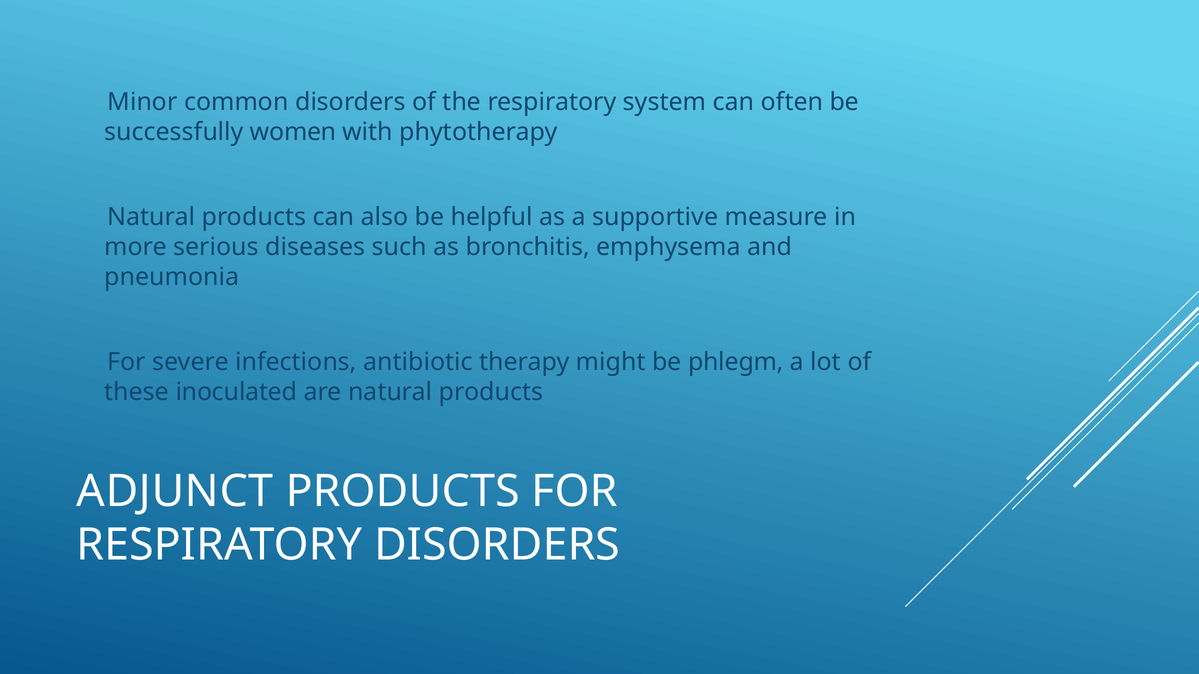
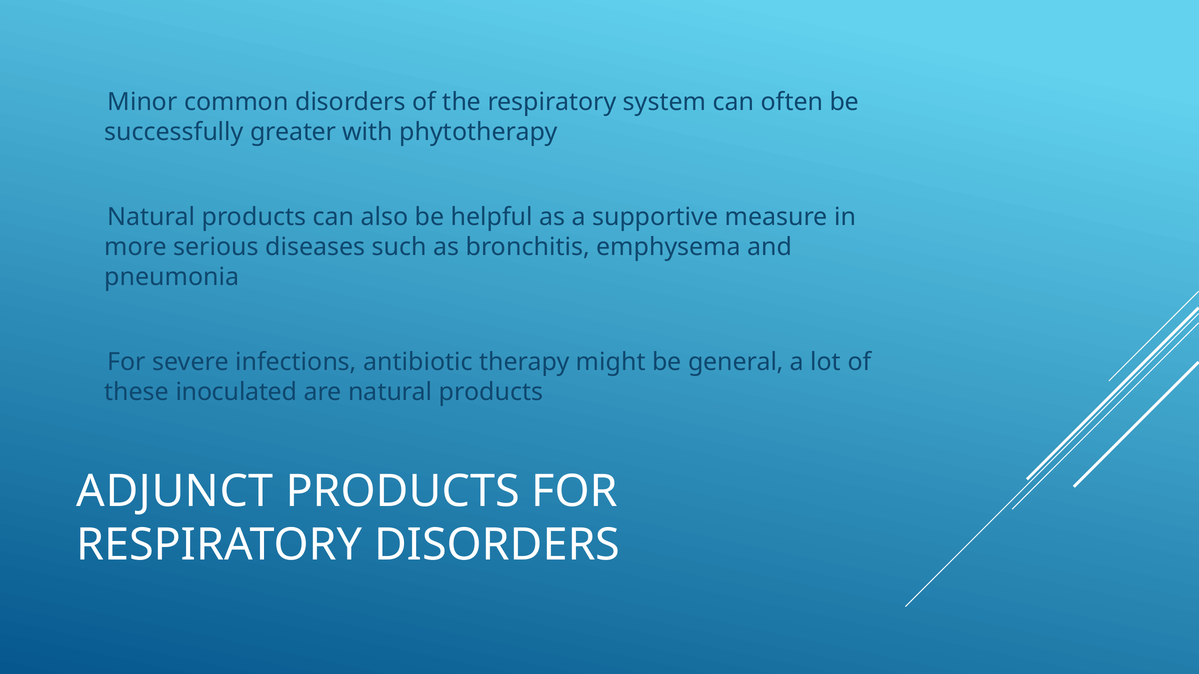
women: women -> greater (293, 132)
phlegm: phlegm -> general (736, 362)
